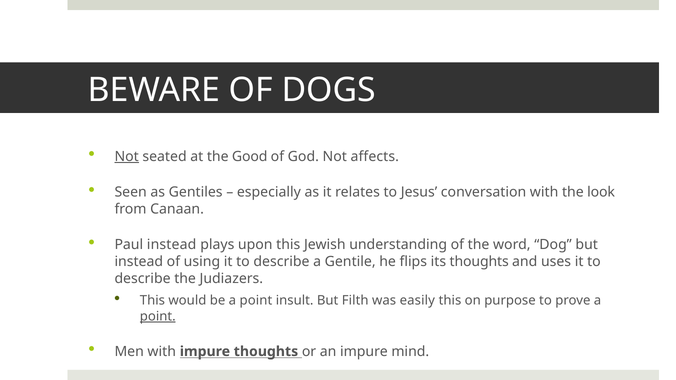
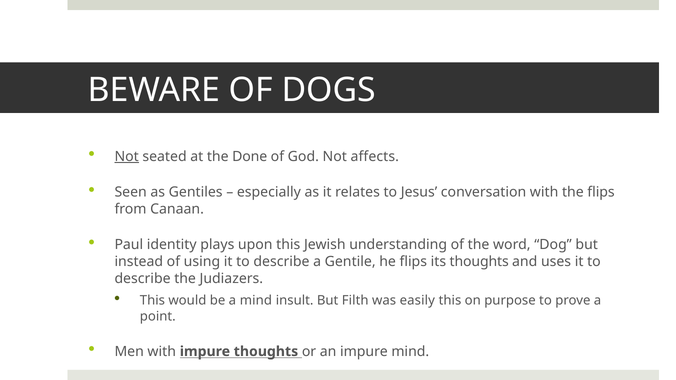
Good: Good -> Done (250, 157)
the look: look -> flips (601, 192)
Paul instead: instead -> identity (172, 245)
be a point: point -> mind (256, 301)
point underline: present -> none (158, 316)
